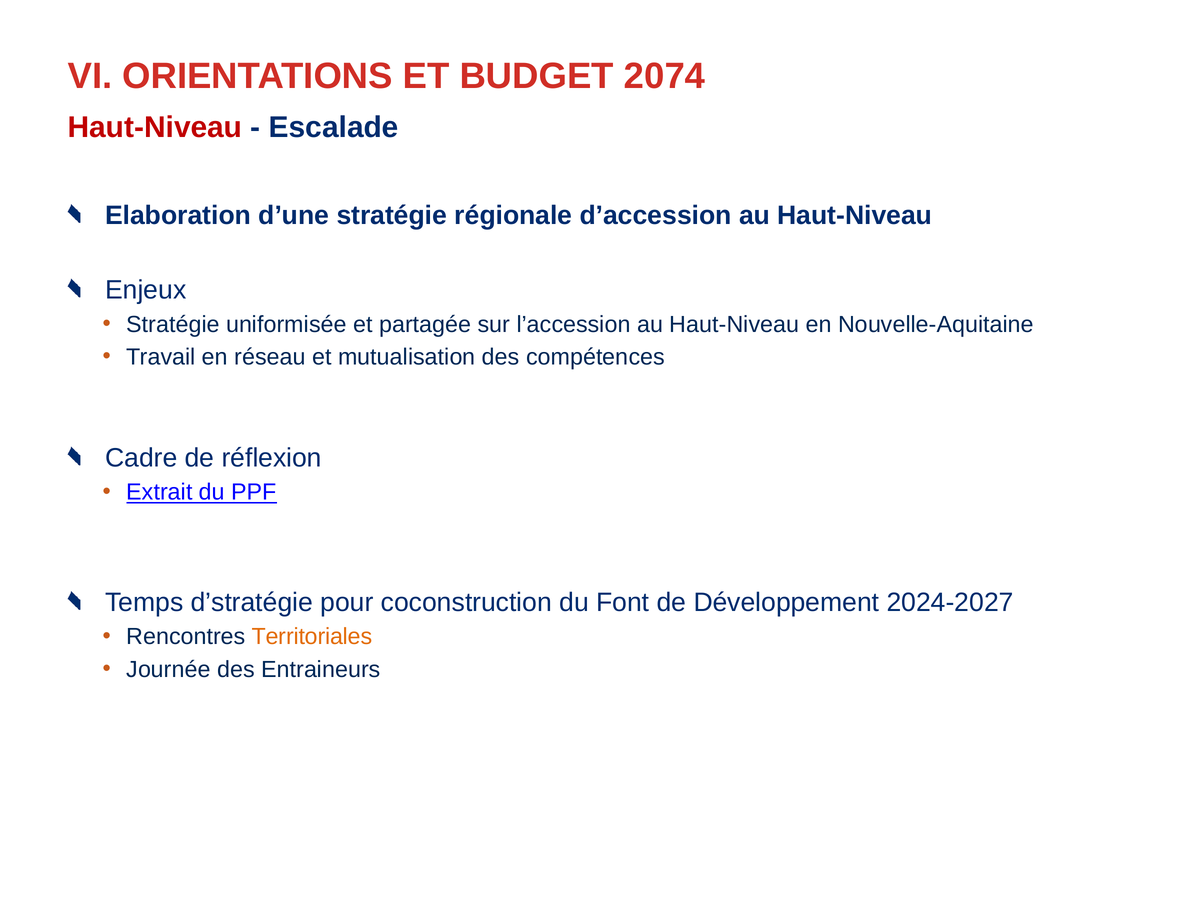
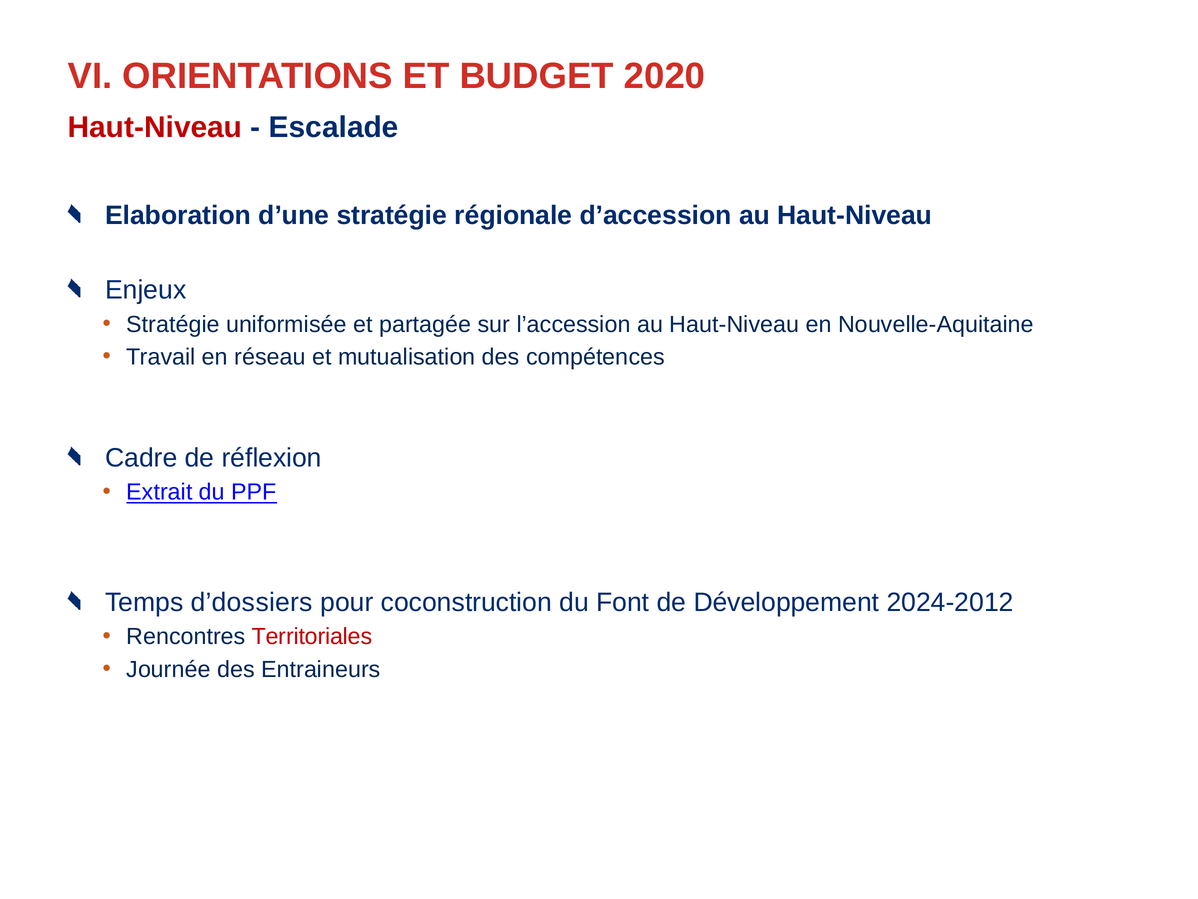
2074: 2074 -> 2020 (665, 76)
d’stratégie: d’stratégie -> d’dossiers (252, 602)
2024-2027: 2024-2027 -> 2024-2012 (950, 602)
Territoriales colour: orange -> red (312, 636)
